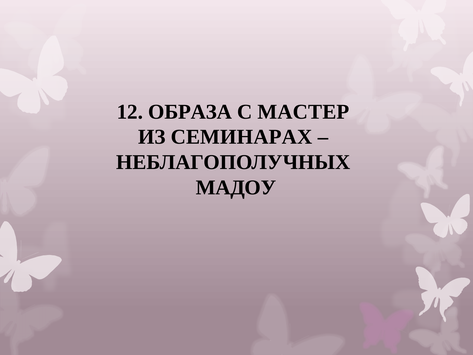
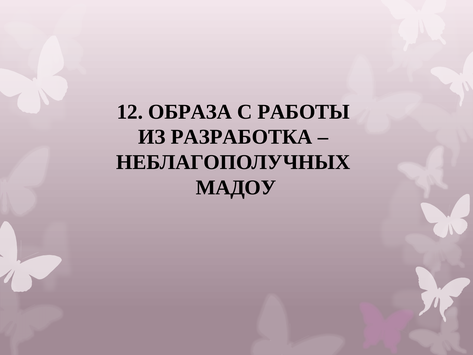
МАСТЕР: МАСТЕР -> РАБОТЫ (304, 112)
СЕМИНАРАХ: СЕМИНАРАХ -> РАЗРАБОТКА (242, 137)
